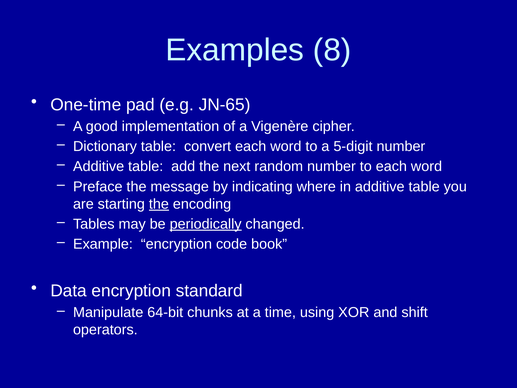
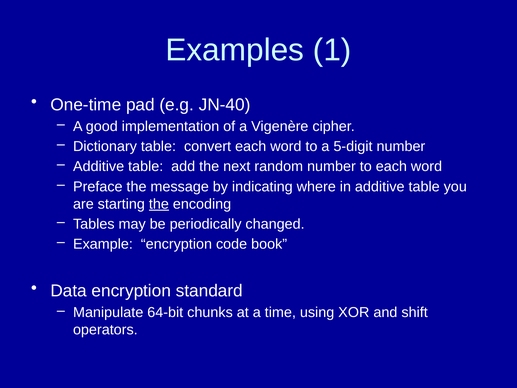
8: 8 -> 1 (332, 50)
JN-65: JN-65 -> JN-40 (225, 105)
periodically underline: present -> none (206, 224)
